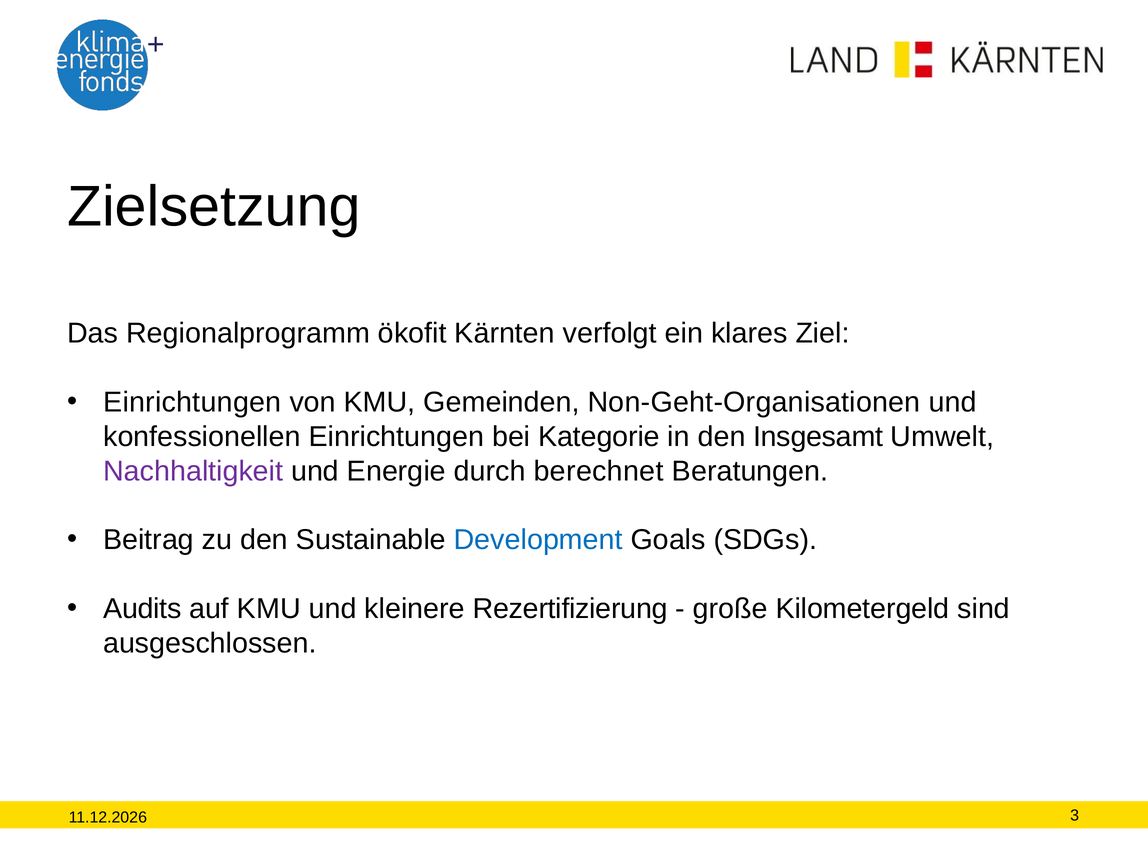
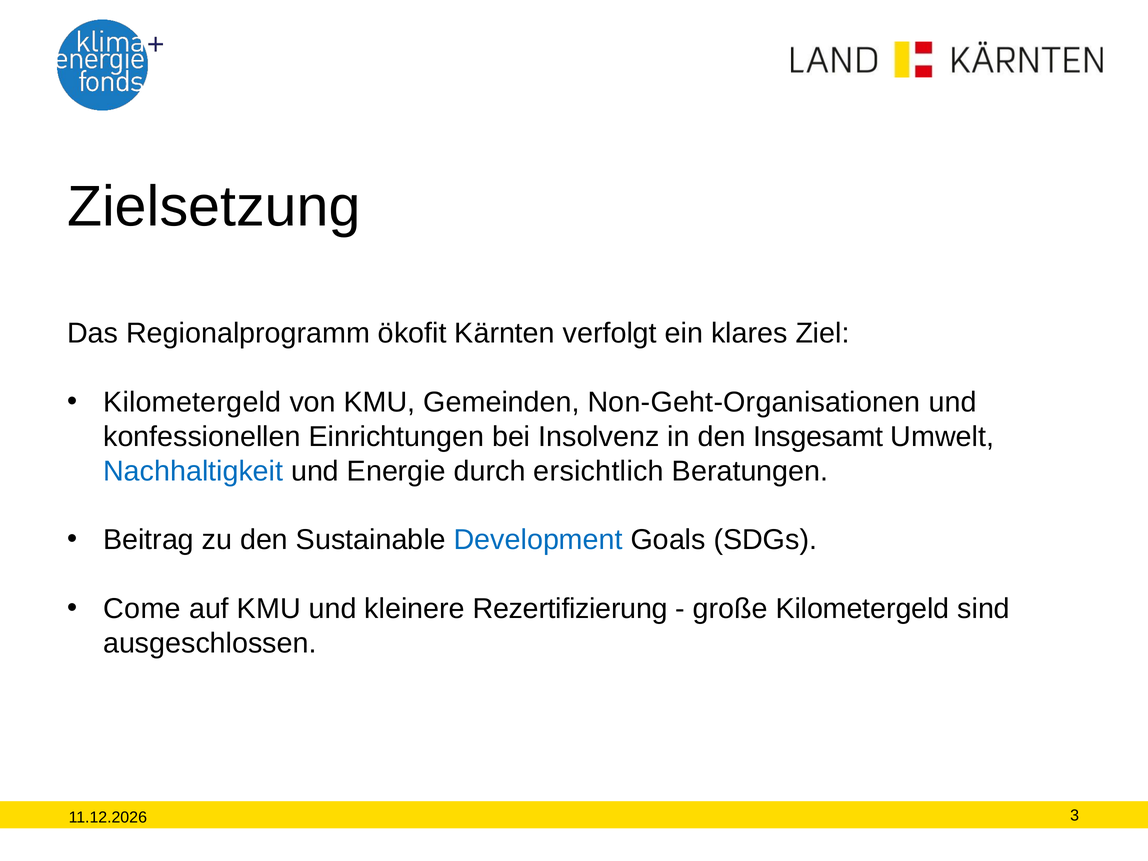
Einrichtungen: Einrichtungen -> Kilometergeld (192, 402)
Kategorie: Kategorie -> Insolvenz (599, 437)
Nachhaltigkeit colour: purple -> blue (193, 471)
berechnet: berechnet -> ersichtlich (599, 471)
Audits: Audits -> Come (142, 609)
